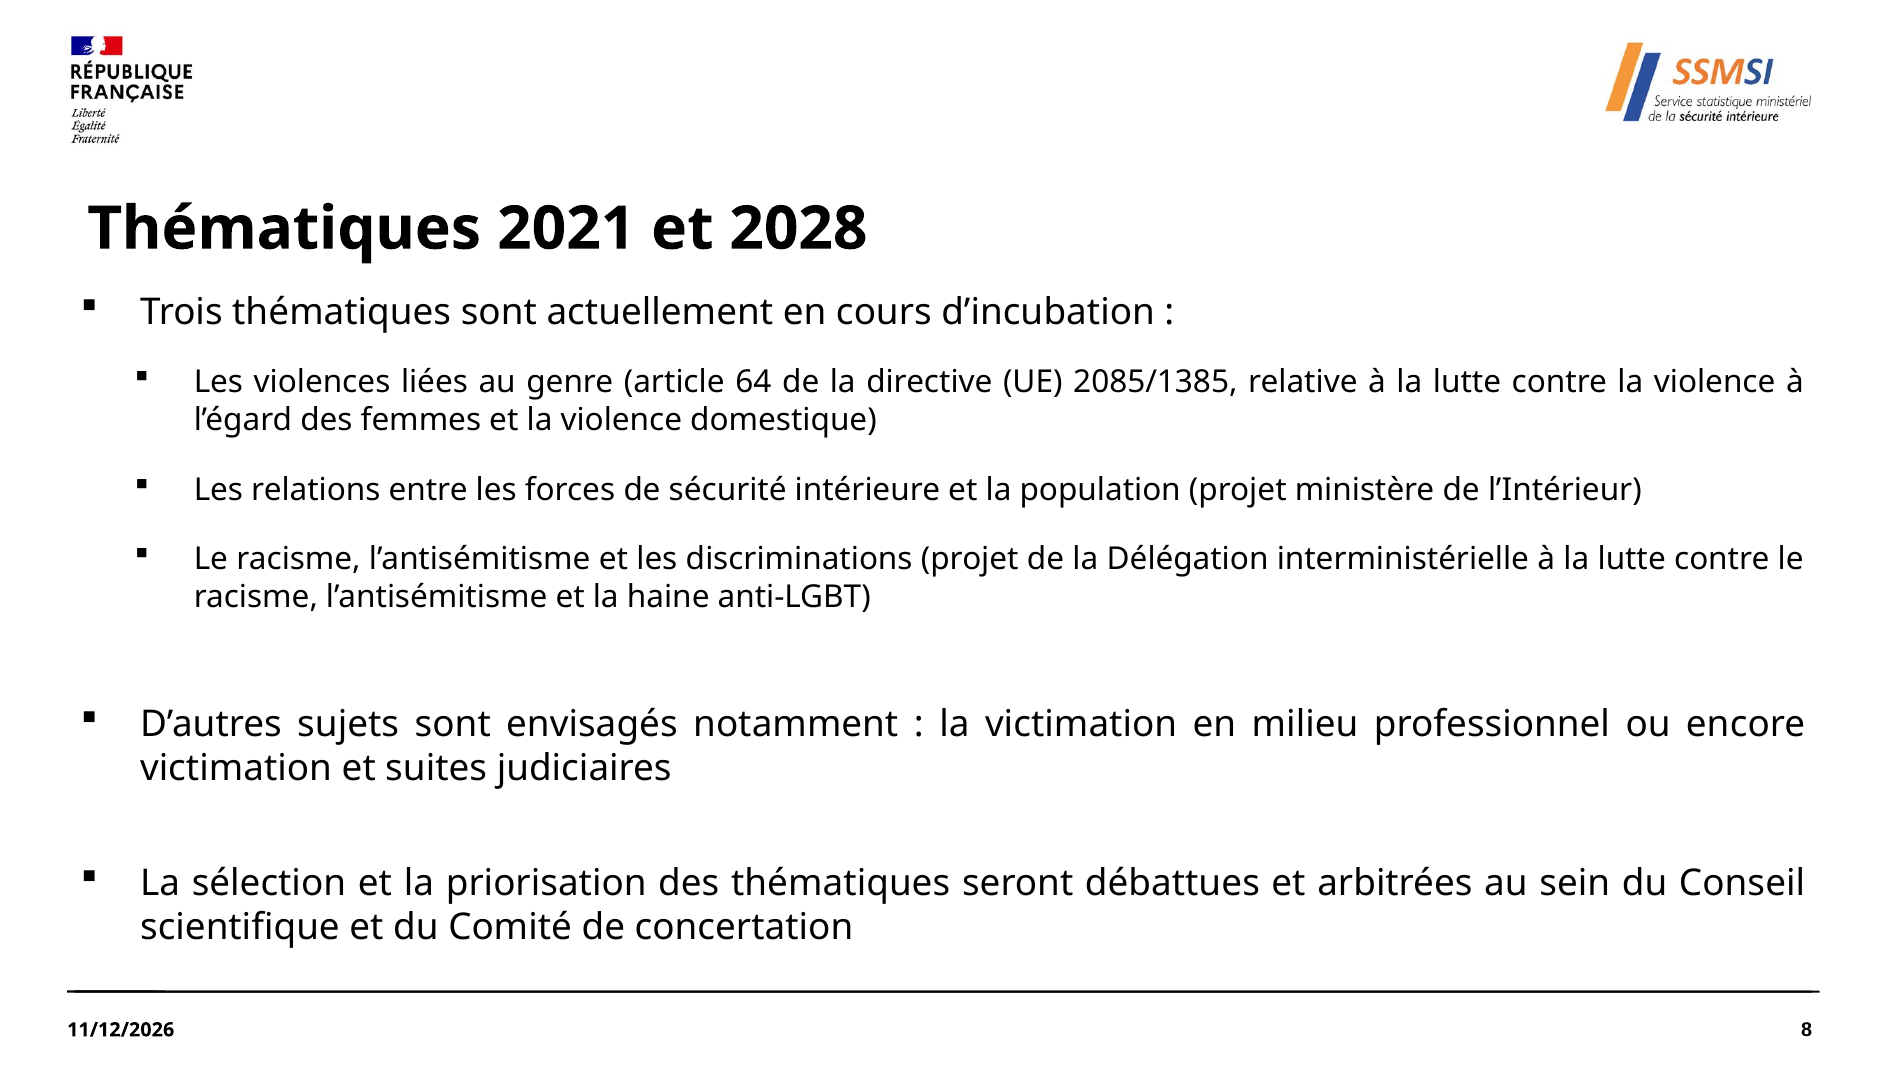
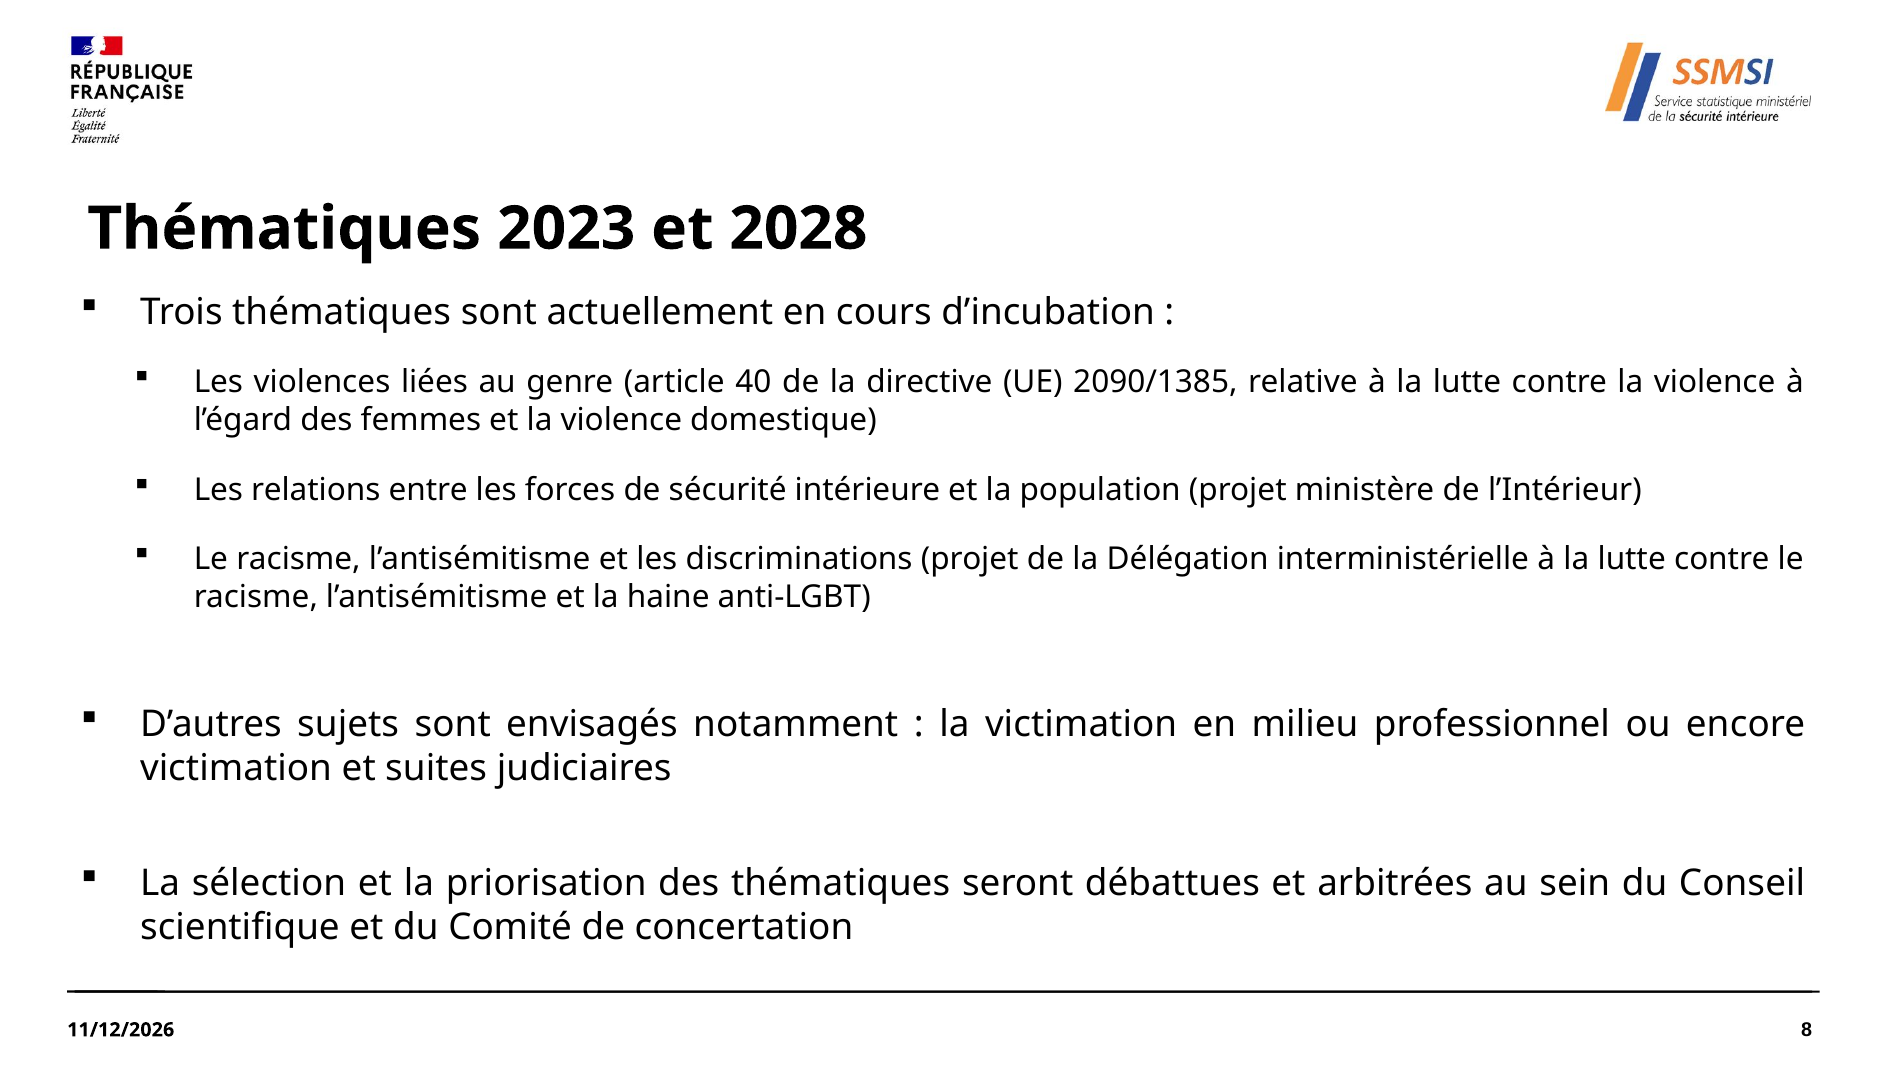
2021: 2021 -> 2023 (566, 229)
64: 64 -> 40 (753, 382)
2085/1385: 2085/1385 -> 2090/1385 (1155, 382)
